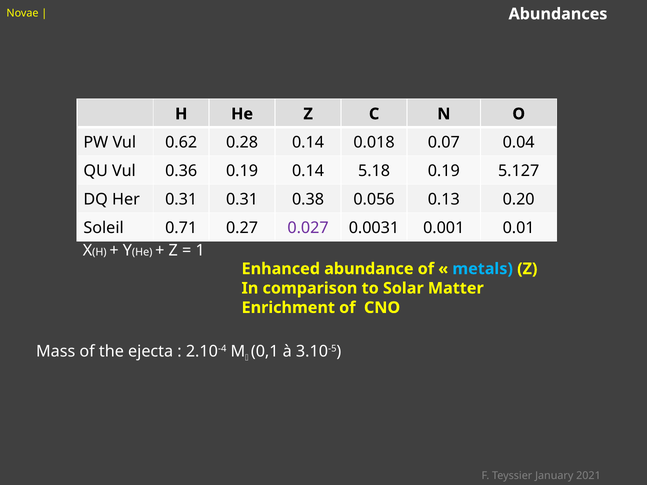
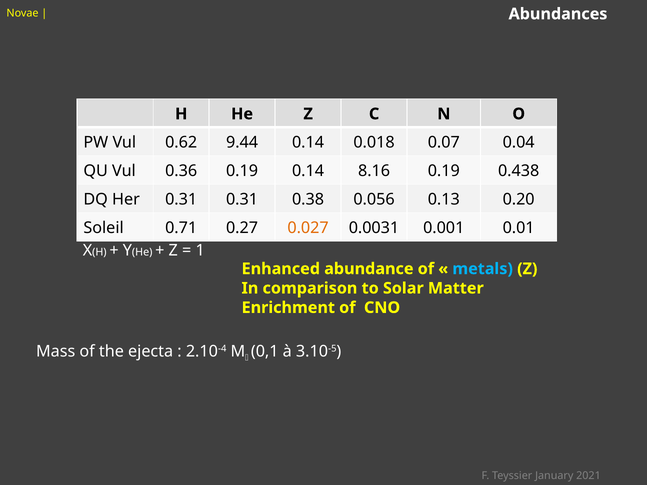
0.28: 0.28 -> 9.44 (242, 143)
5.18: 5.18 -> 8.16 (374, 171)
5.127: 5.127 -> 0.438 (519, 171)
0.027 colour: purple -> orange (308, 228)
